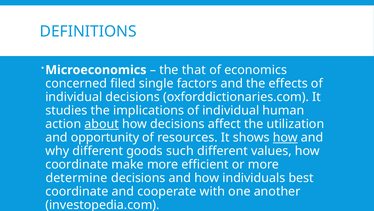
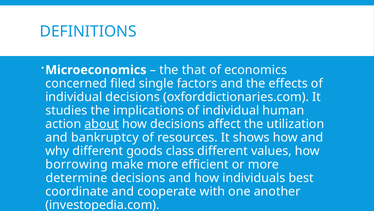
opportunity: opportunity -> bankruptcy (105, 137)
how underline: present -> none (285, 137)
such: such -> class (180, 151)
coordinate: coordinate -> borrowing (77, 164)
